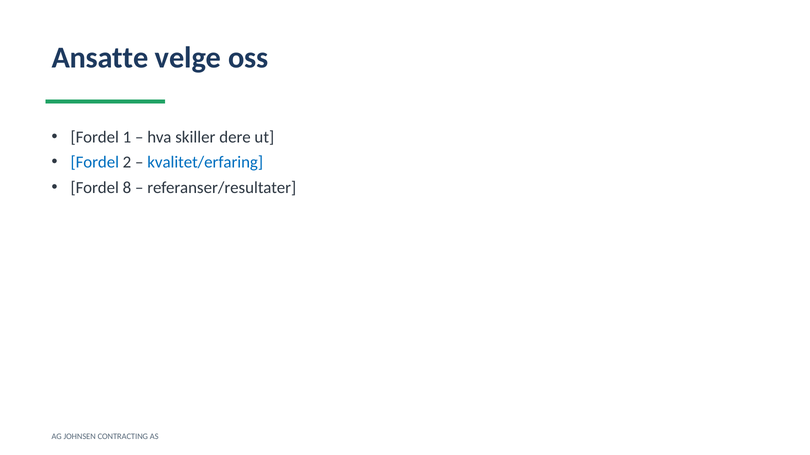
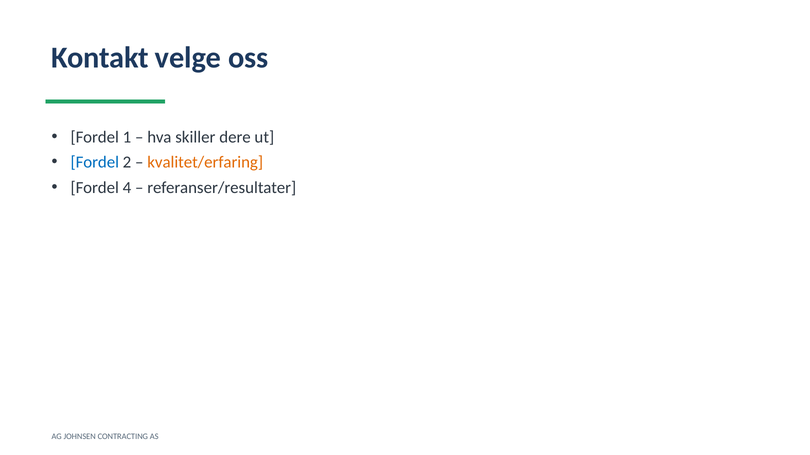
Ansatte: Ansatte -> Kontakt (100, 58)
kvalitet/erfaring colour: blue -> orange (205, 163)
8: 8 -> 4 (127, 188)
